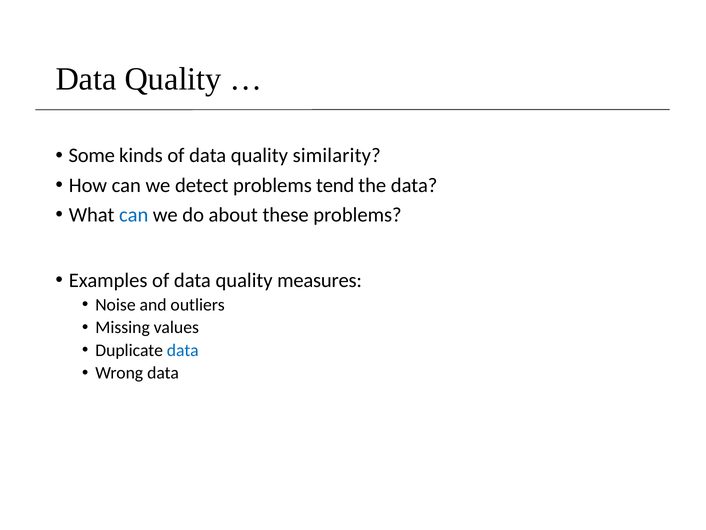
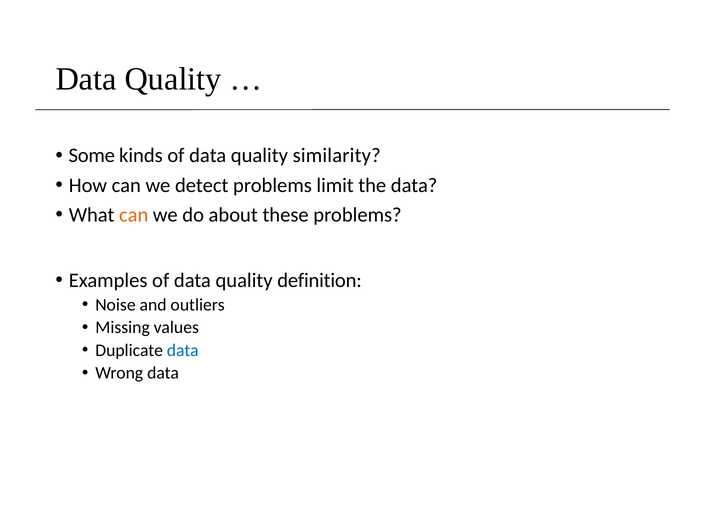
tend: tend -> limit (335, 185)
can colour: blue -> orange (134, 215)
measures: measures -> definition (320, 280)
